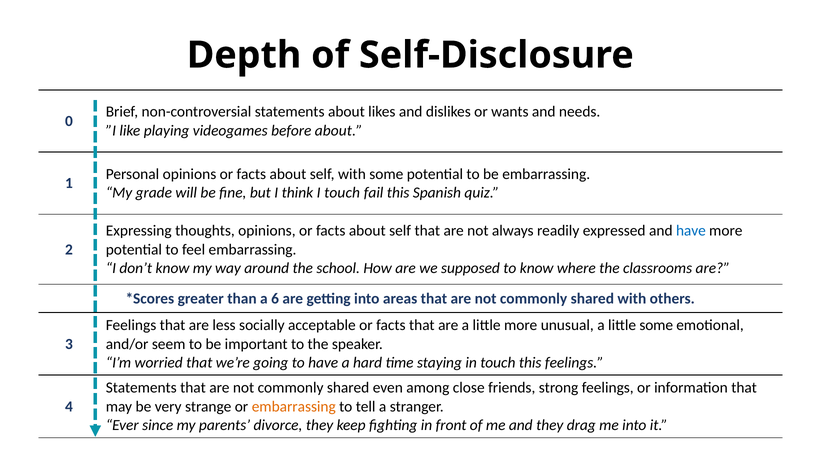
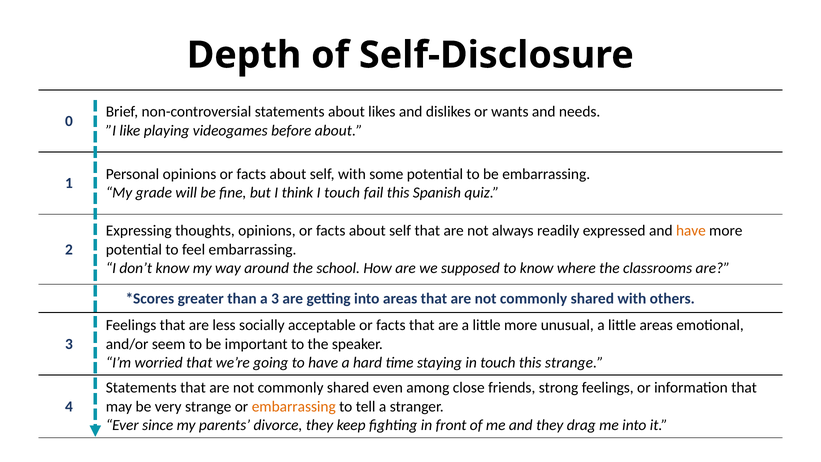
have colour: blue -> orange (691, 231)
a 6: 6 -> 3 (275, 298)
little some: some -> areas (656, 325)
this feelings: feelings -> strange (574, 363)
